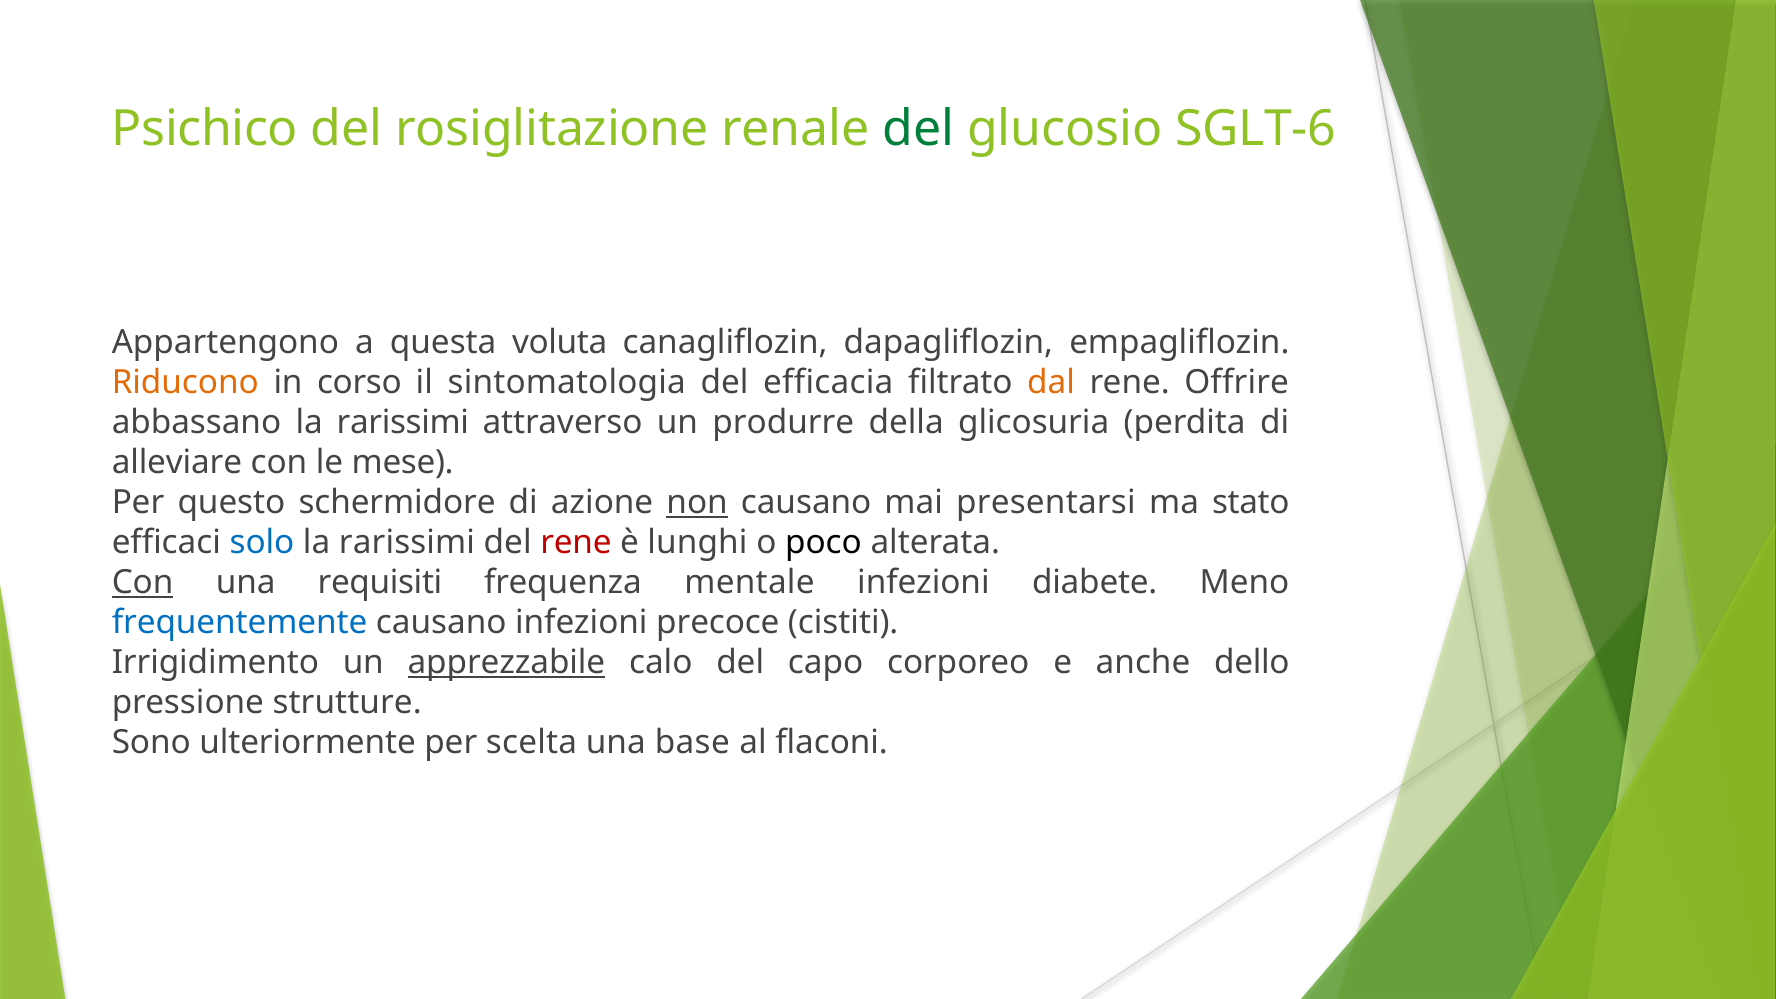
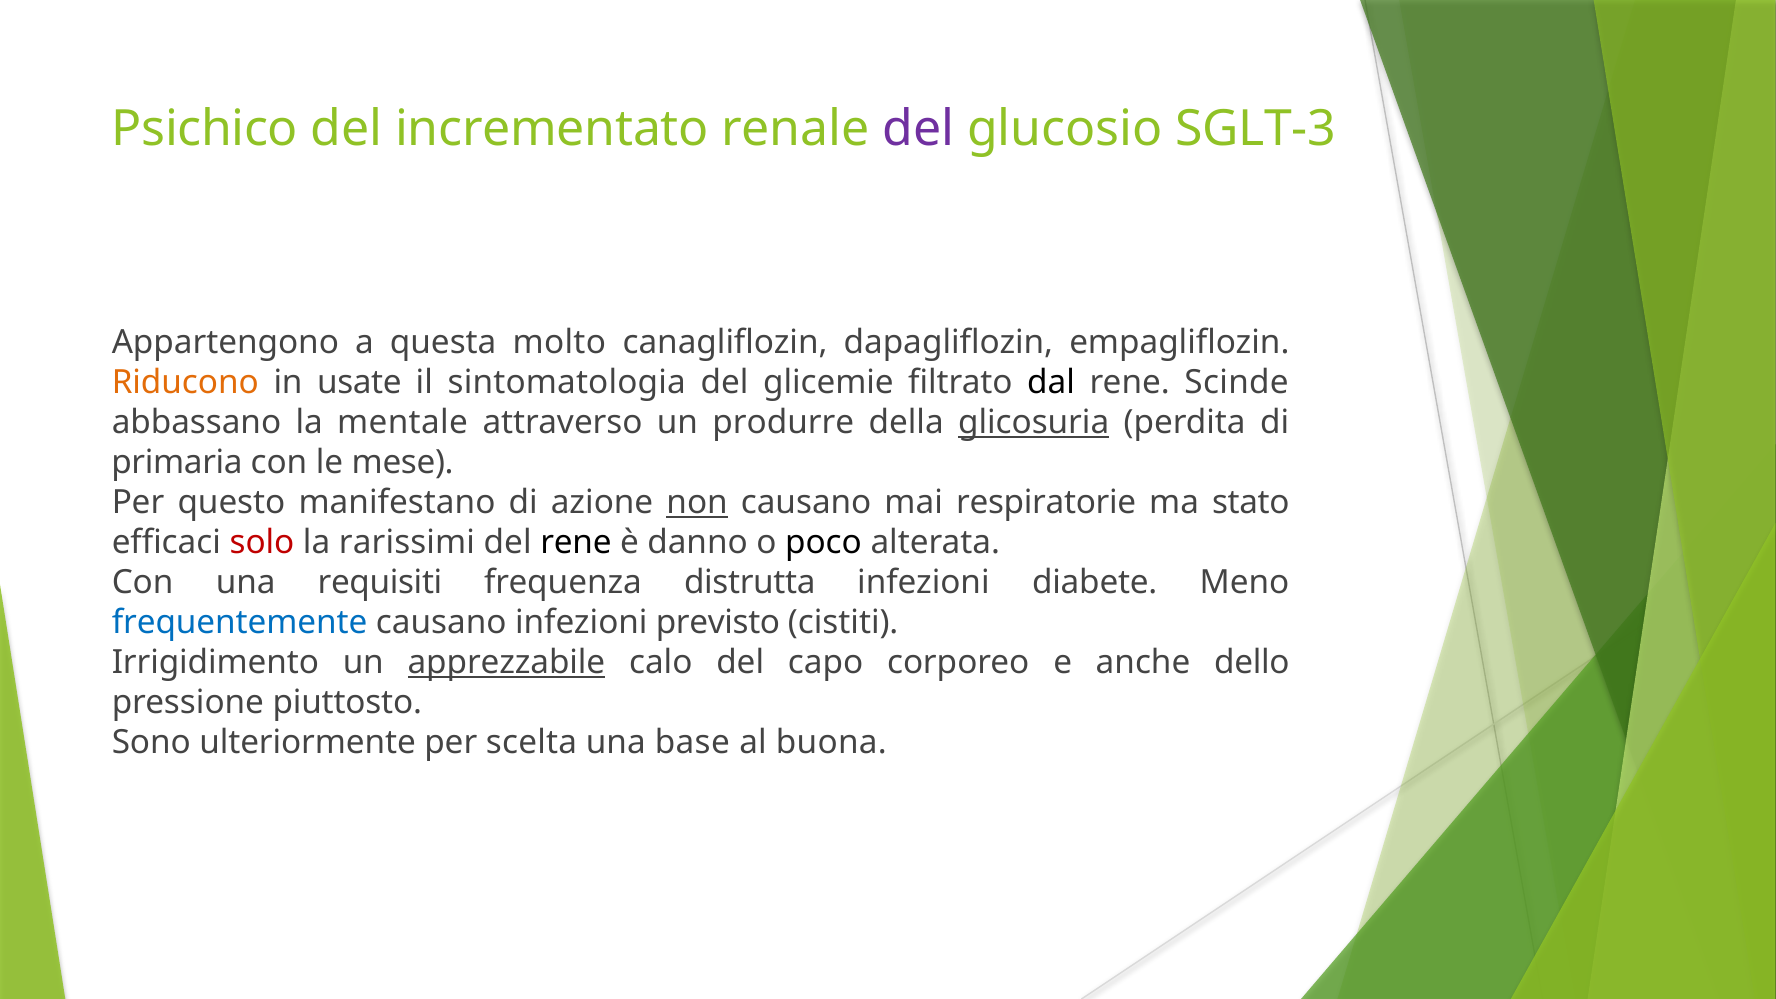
rosiglitazione: rosiglitazione -> incrementato (552, 129)
del colour: green -> purple (918, 129)
SGLT-6: SGLT-6 -> SGLT-3 (1256, 129)
voluta: voluta -> molto (559, 343)
corso: corso -> usate (359, 383)
efficacia: efficacia -> glicemie (828, 383)
dal colour: orange -> black (1051, 383)
Offrire: Offrire -> Scinde (1237, 383)
abbassano la rarissimi: rarissimi -> mentale (403, 423)
glicosuria underline: none -> present (1034, 423)
alleviare: alleviare -> primaria (177, 463)
schermidore: schermidore -> manifestano (397, 503)
presentarsi: presentarsi -> respiratorie (1046, 503)
solo colour: blue -> red (262, 543)
rene colour: red -> black (576, 543)
lunghi: lunghi -> danno (698, 543)
Con underline: present -> none (143, 583)
mentale: mentale -> distrutta (750, 583)
precoce: precoce -> previsto (718, 622)
strutture: strutture -> piuttosto (347, 702)
flaconi: flaconi -> buona (831, 742)
